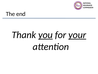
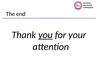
your underline: present -> none (77, 35)
